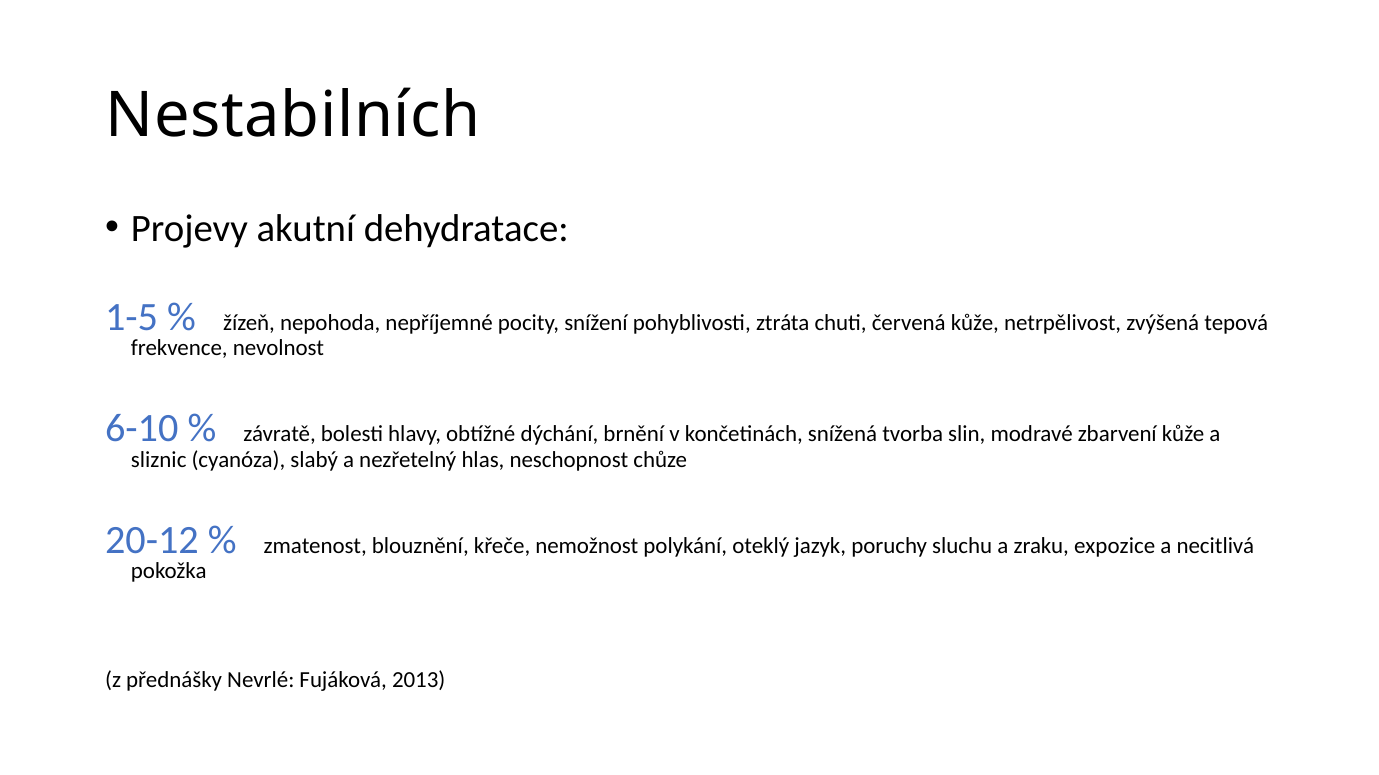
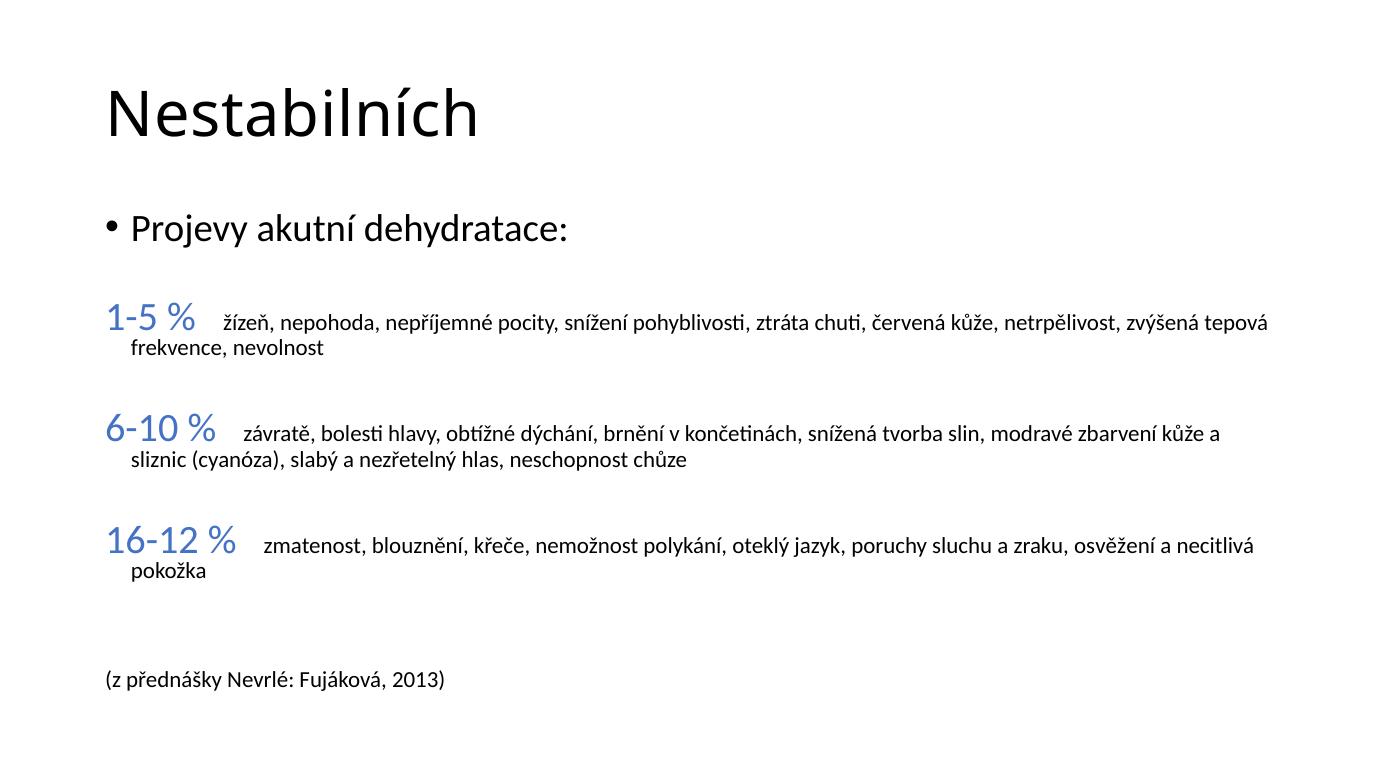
20-12: 20-12 -> 16-12 (152, 540)
expozice: expozice -> osvěžení (1115, 546)
